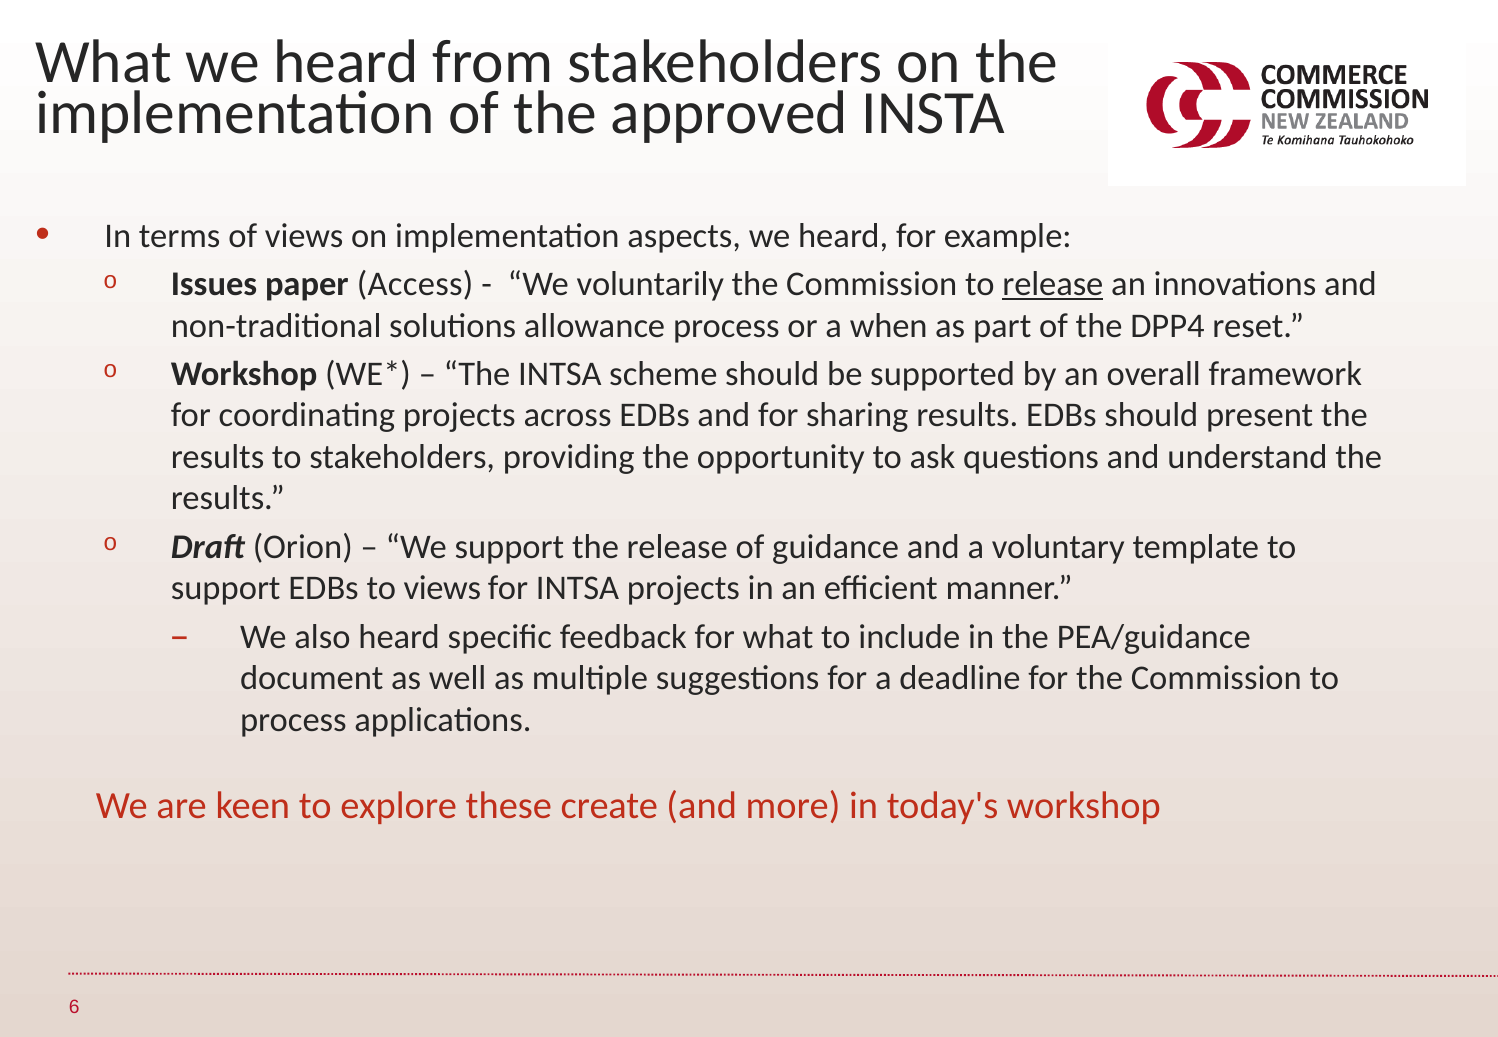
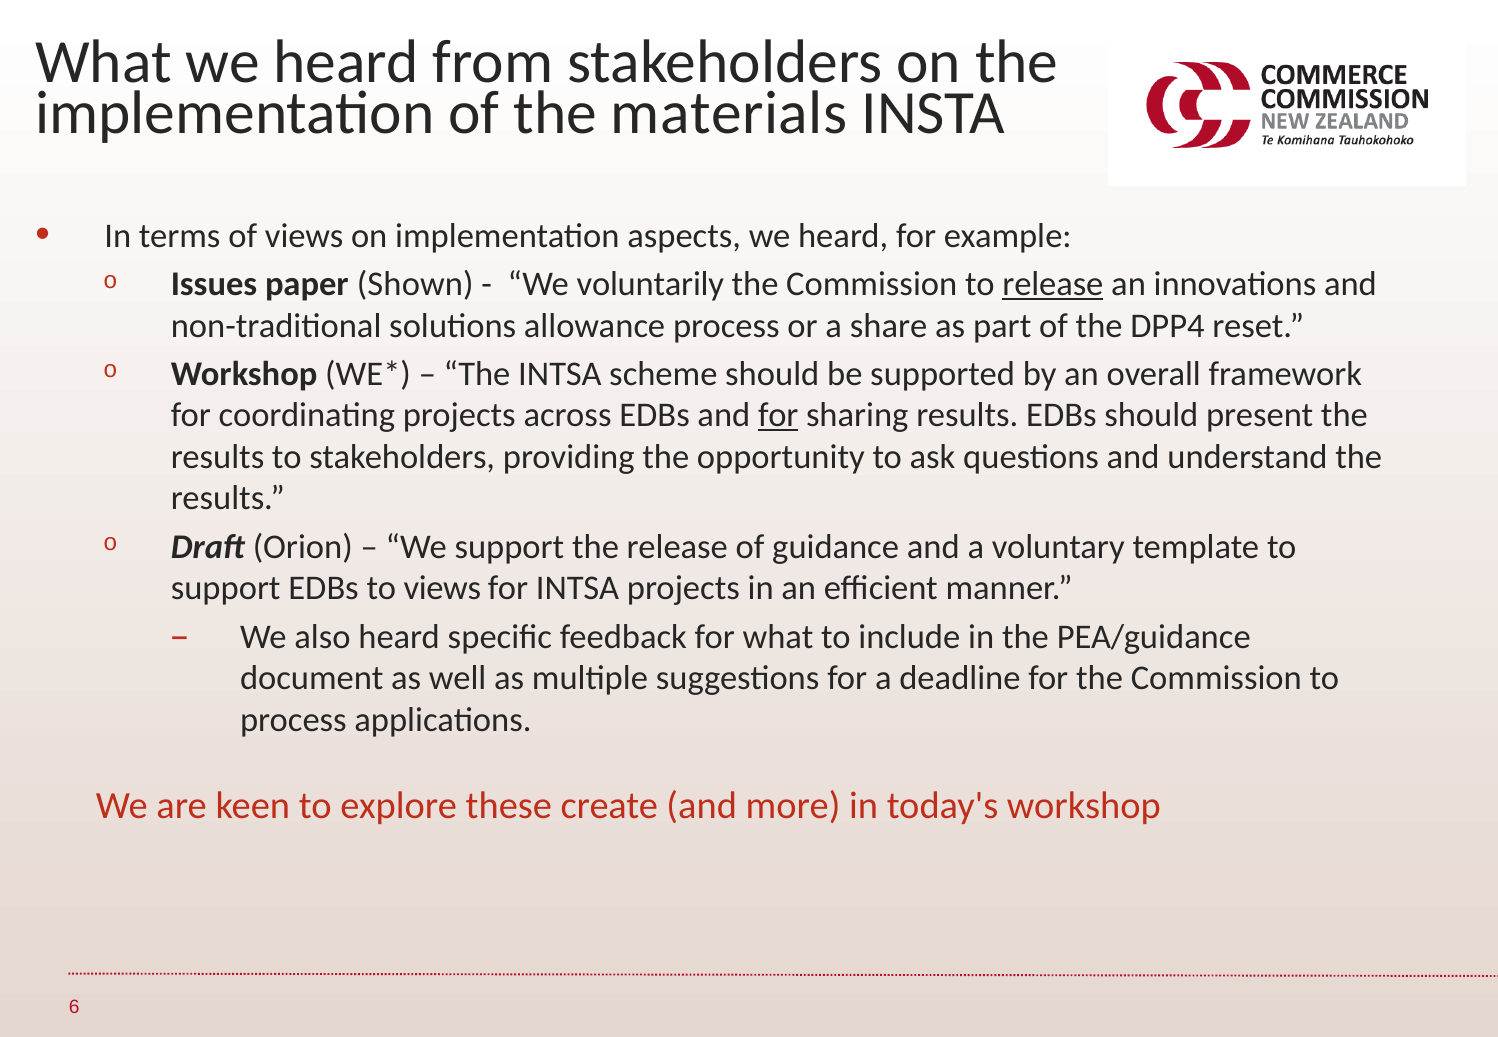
approved: approved -> materials (729, 114)
Access: Access -> Shown (415, 284)
when: when -> share (889, 326)
for underline: none -> present (778, 416)
